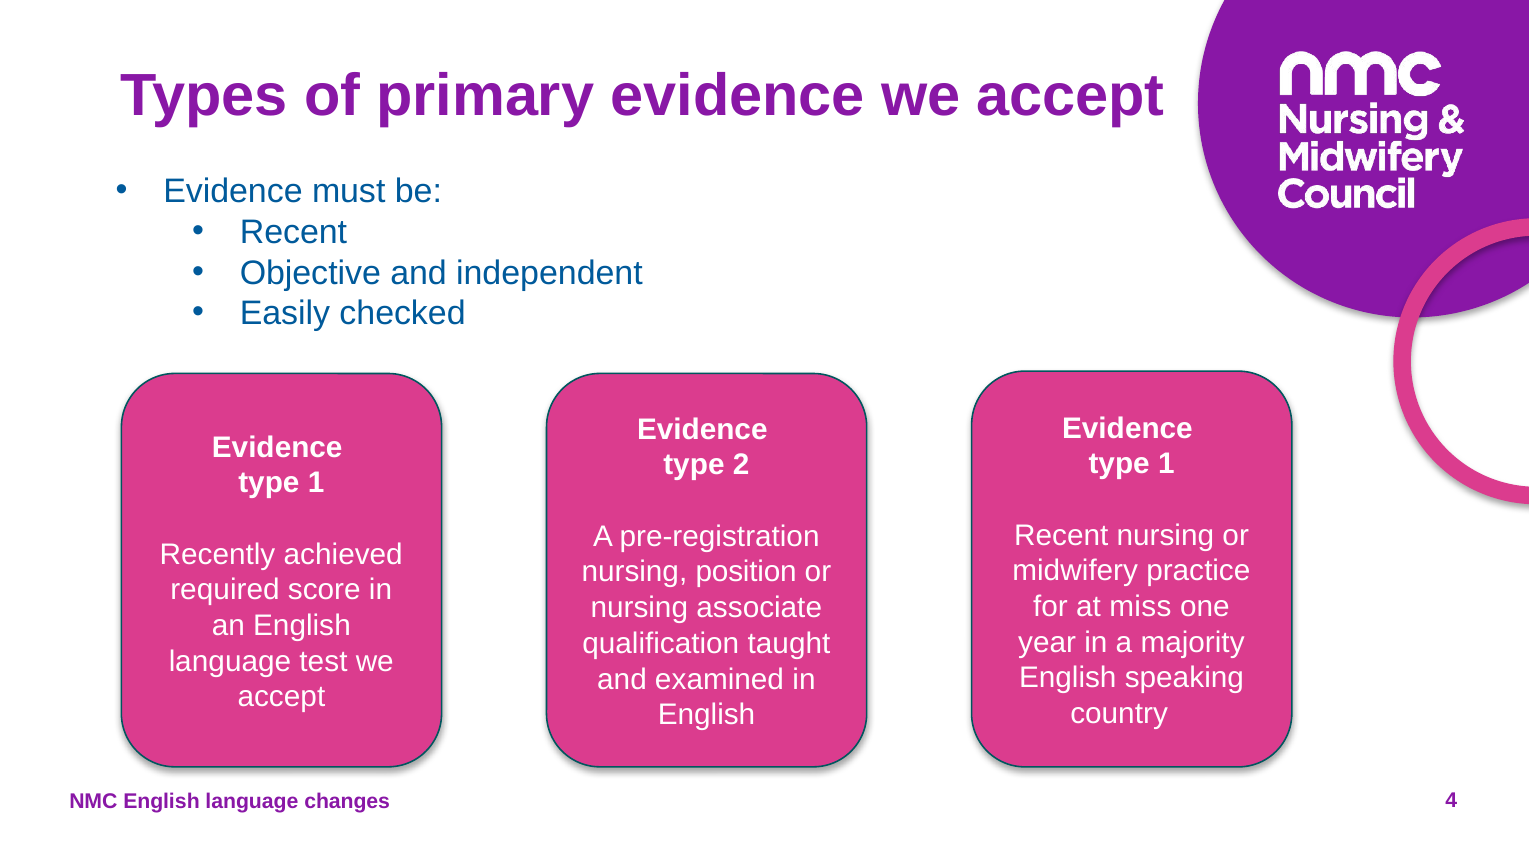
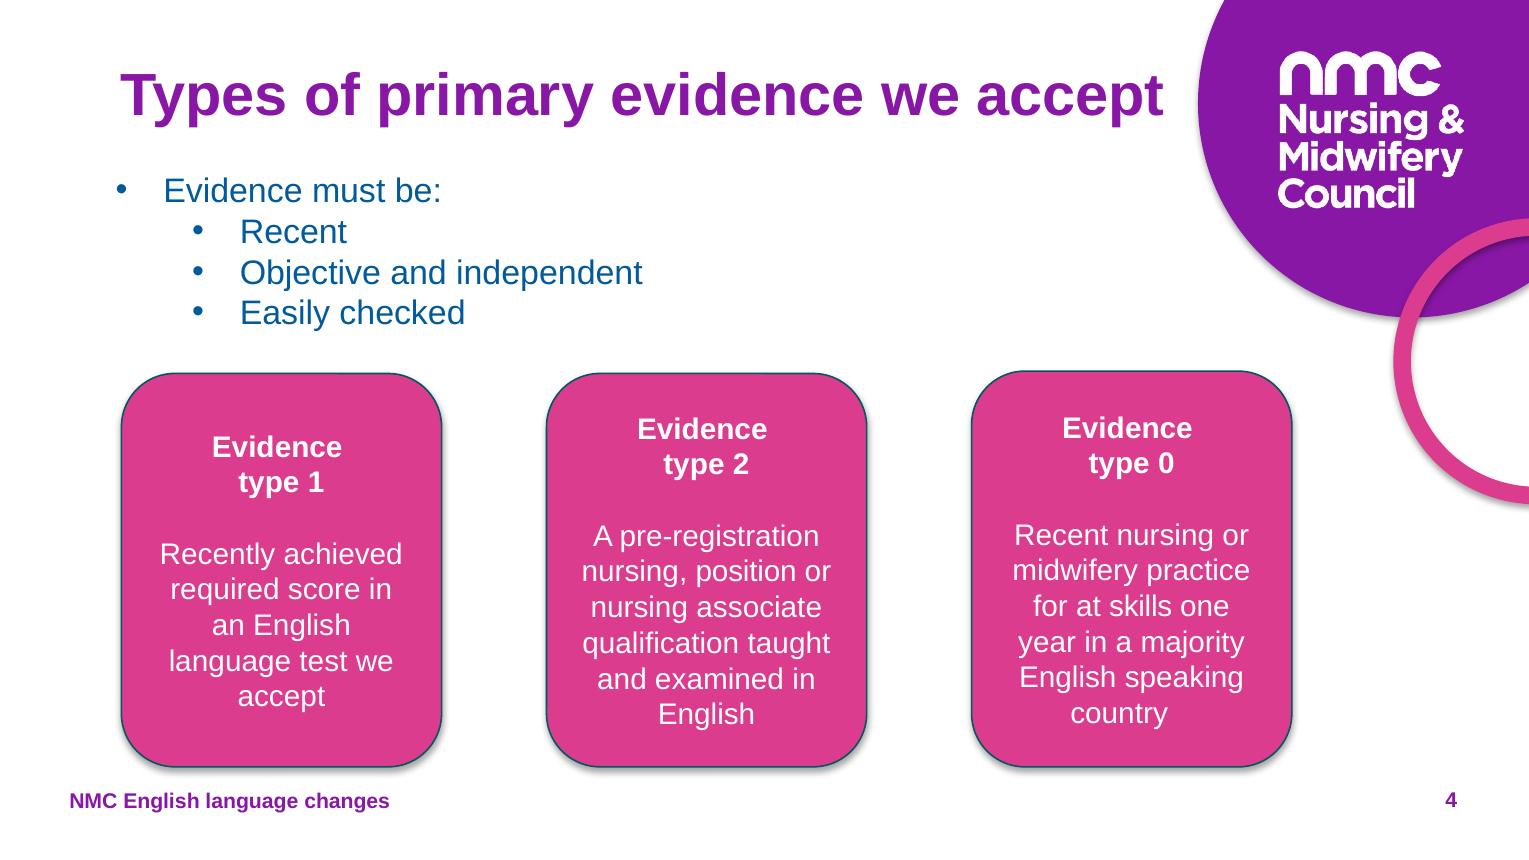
1: 1 -> 0 (1166, 464)
miss: miss -> skills (1141, 607)
